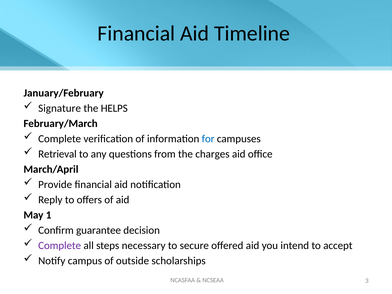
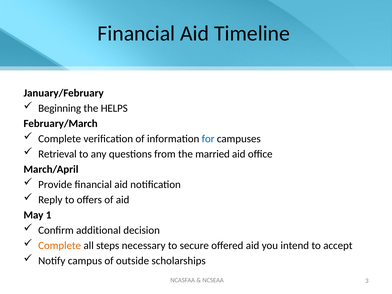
Signature: Signature -> Beginning (60, 108)
charges: charges -> married (212, 154)
guarantee: guarantee -> additional (99, 230)
Complete colour: purple -> orange (60, 246)
